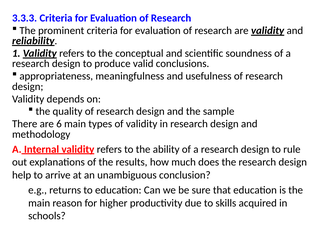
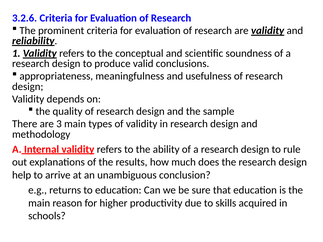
3.3.3: 3.3.3 -> 3.2.6 (25, 18)
6: 6 -> 3 (59, 124)
